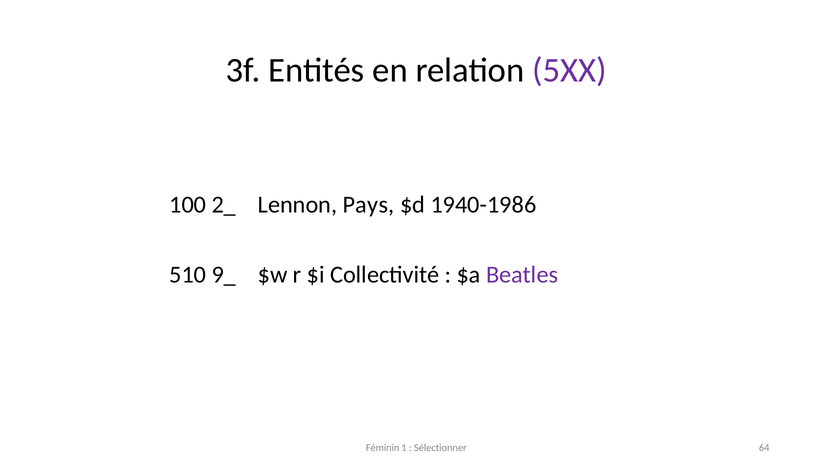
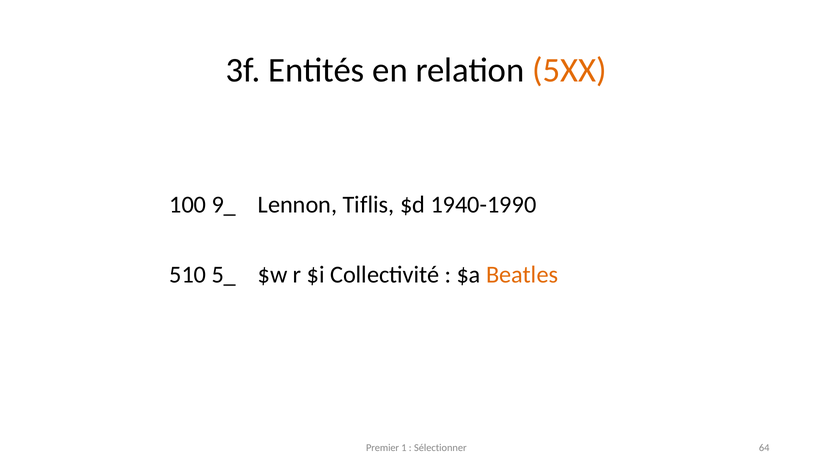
5XX colour: purple -> orange (570, 70)
2_: 2_ -> 9_ (224, 204)
Pays: Pays -> Tiflis (369, 204)
1940-1986: 1940-1986 -> 1940-1990 (483, 204)
9_: 9_ -> 5_ (224, 274)
Beatles colour: purple -> orange (522, 274)
Féminin: Féminin -> Premier (383, 447)
